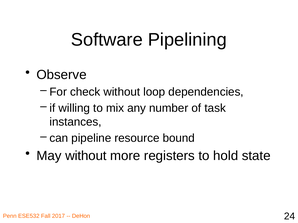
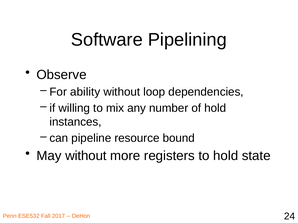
check: check -> ability (85, 92)
of task: task -> hold (215, 108)
